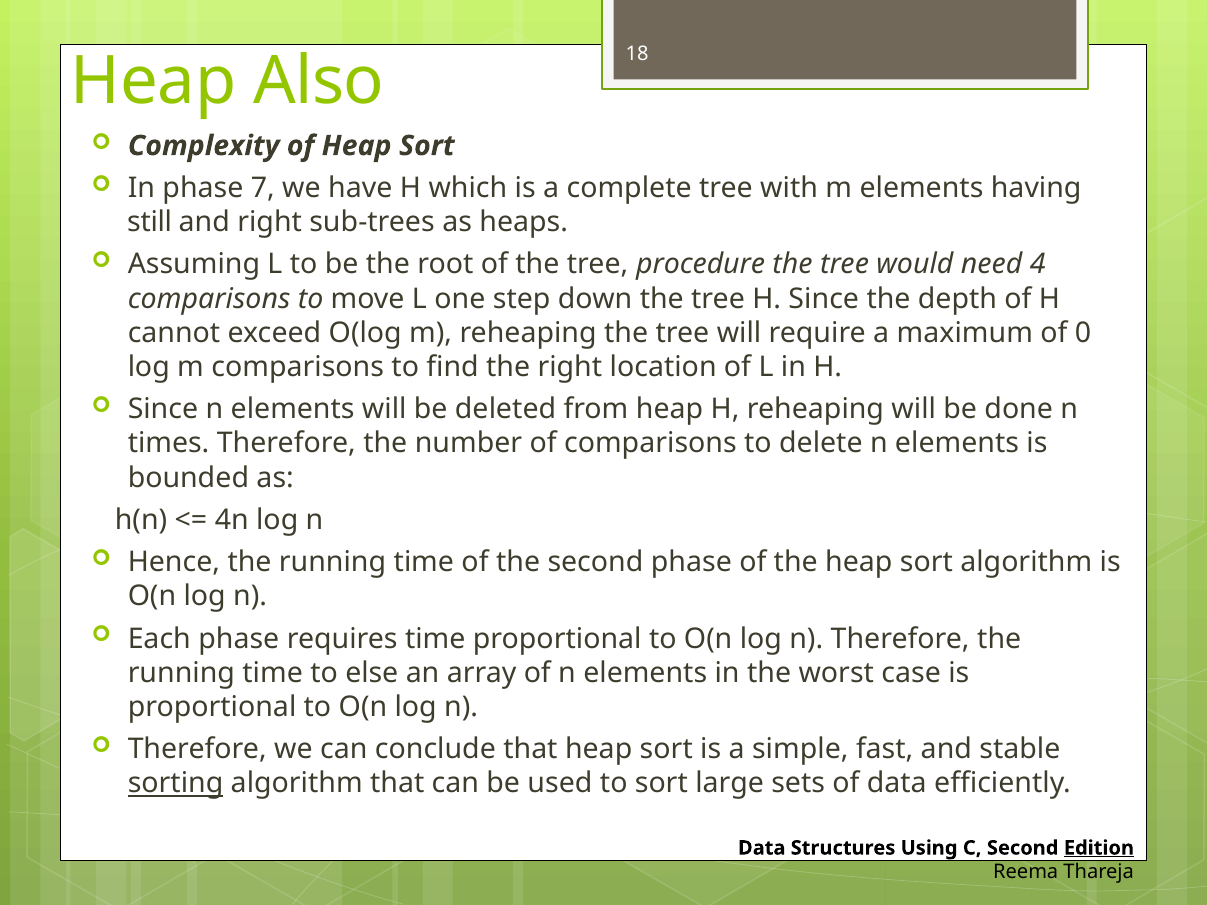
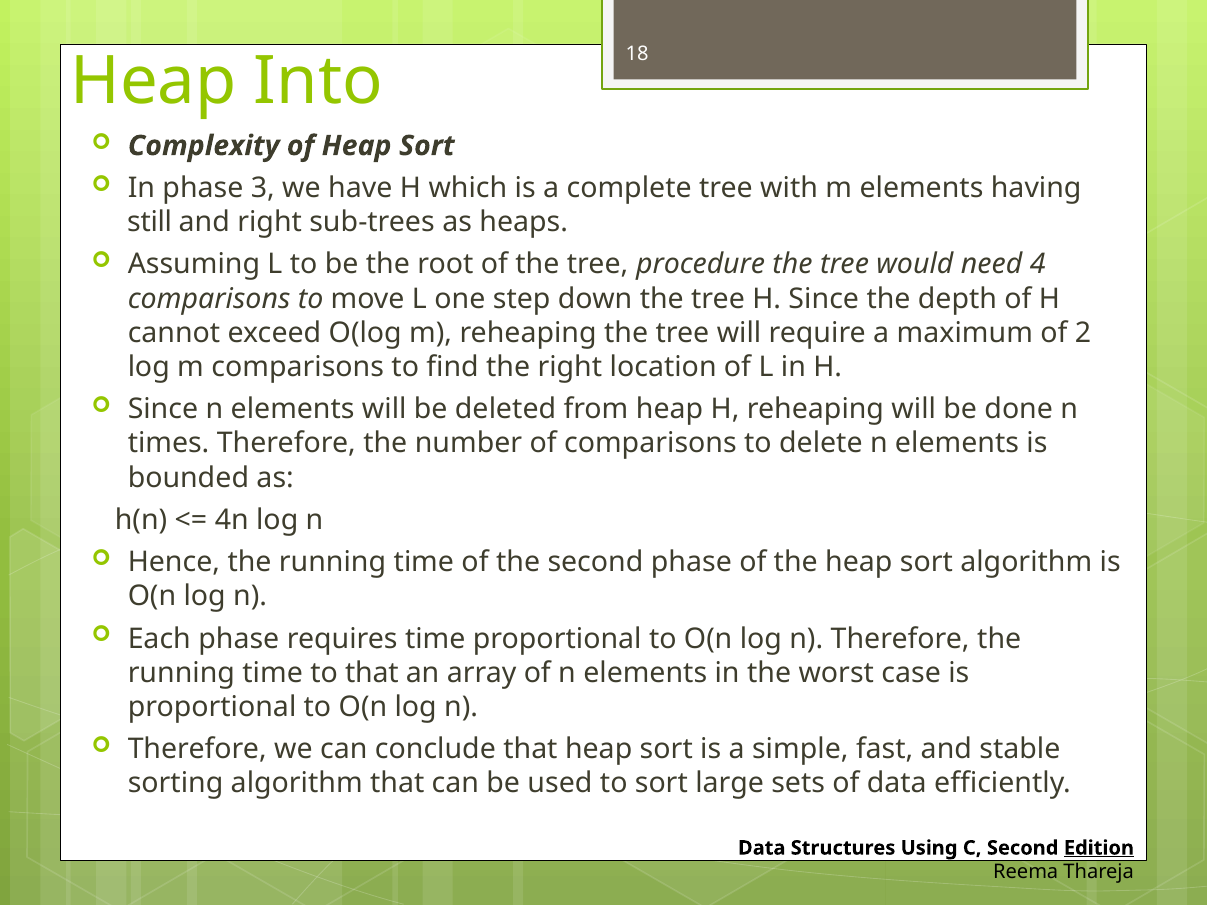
Also: Also -> Into (319, 81)
7: 7 -> 3 (263, 188)
0: 0 -> 2 (1083, 333)
to else: else -> that (372, 673)
sorting underline: present -> none (176, 784)
